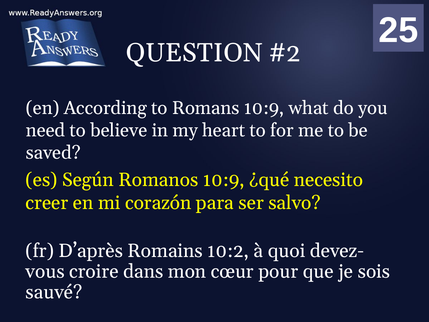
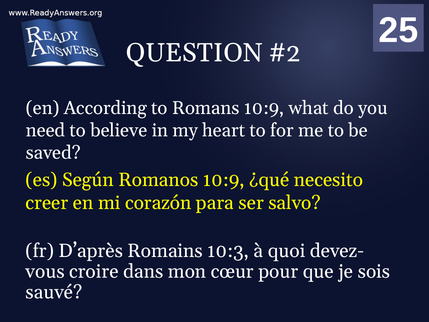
10:2: 10:2 -> 10:3 (228, 251)
